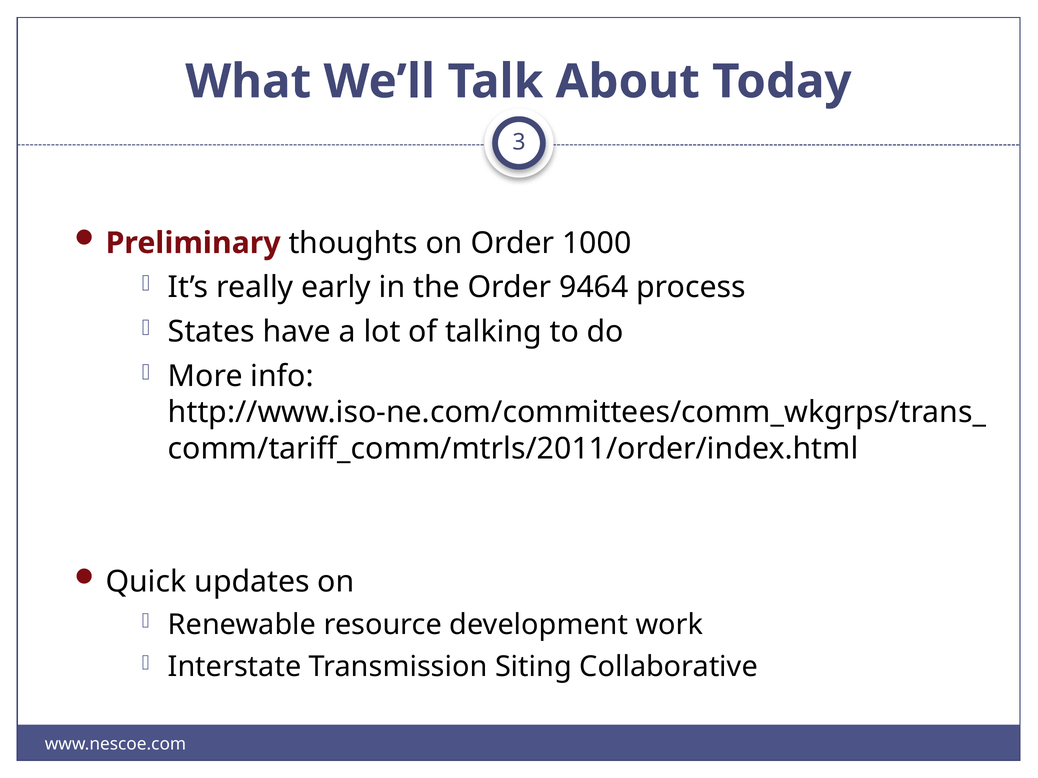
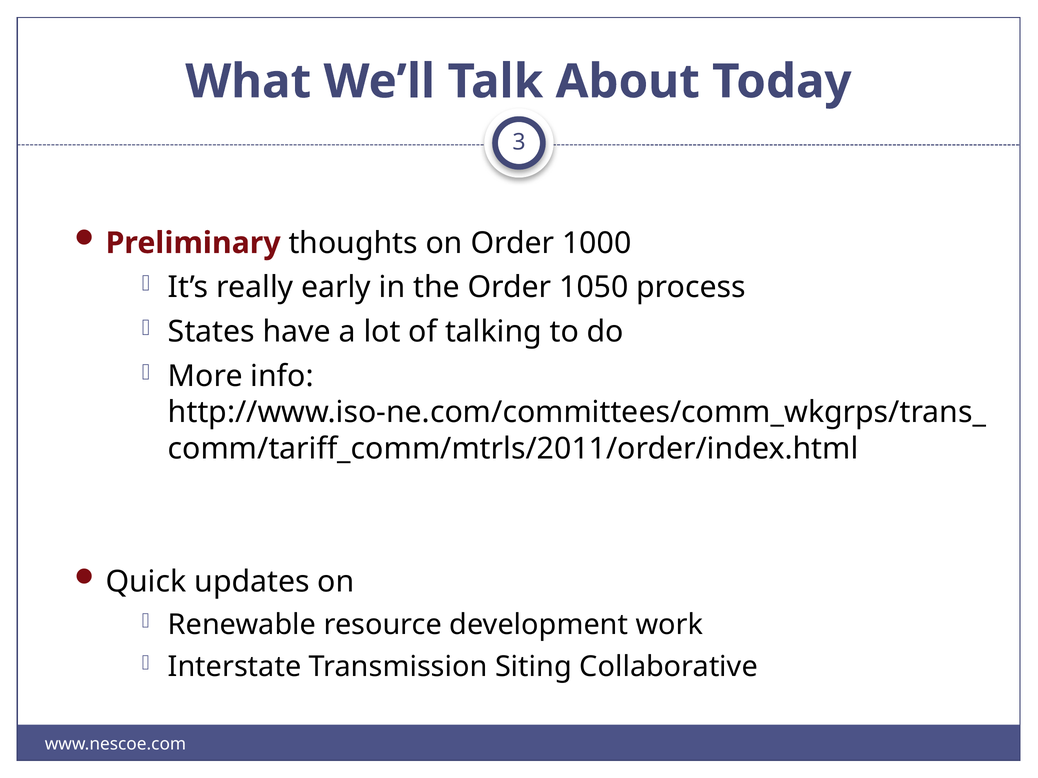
9464: 9464 -> 1050 (594, 288)
